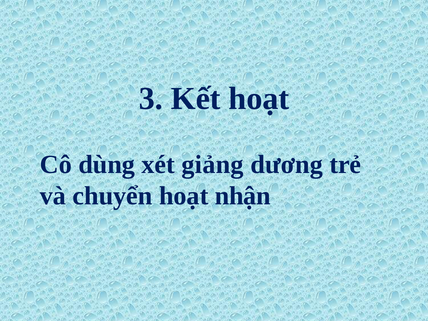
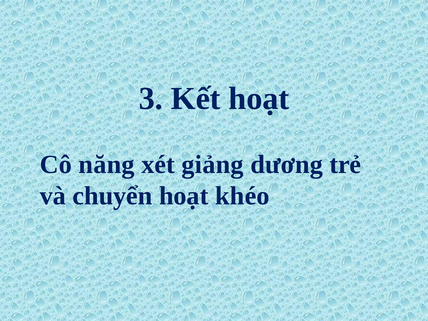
dùng: dùng -> năng (107, 164)
nhận: nhận -> khéo (242, 196)
